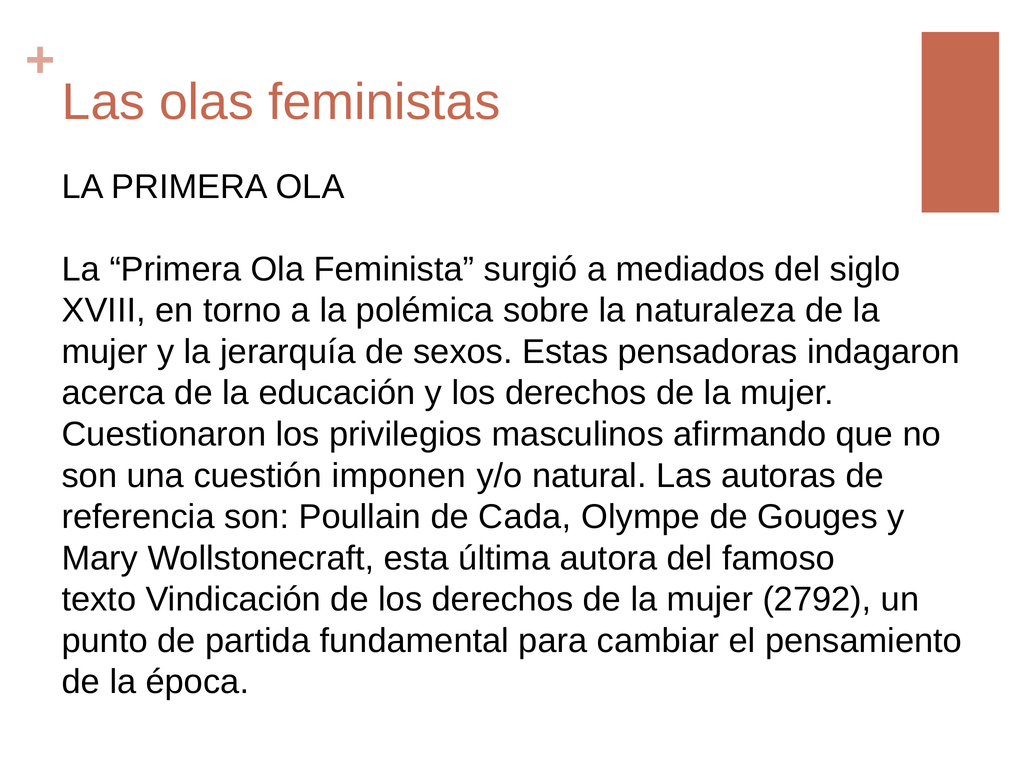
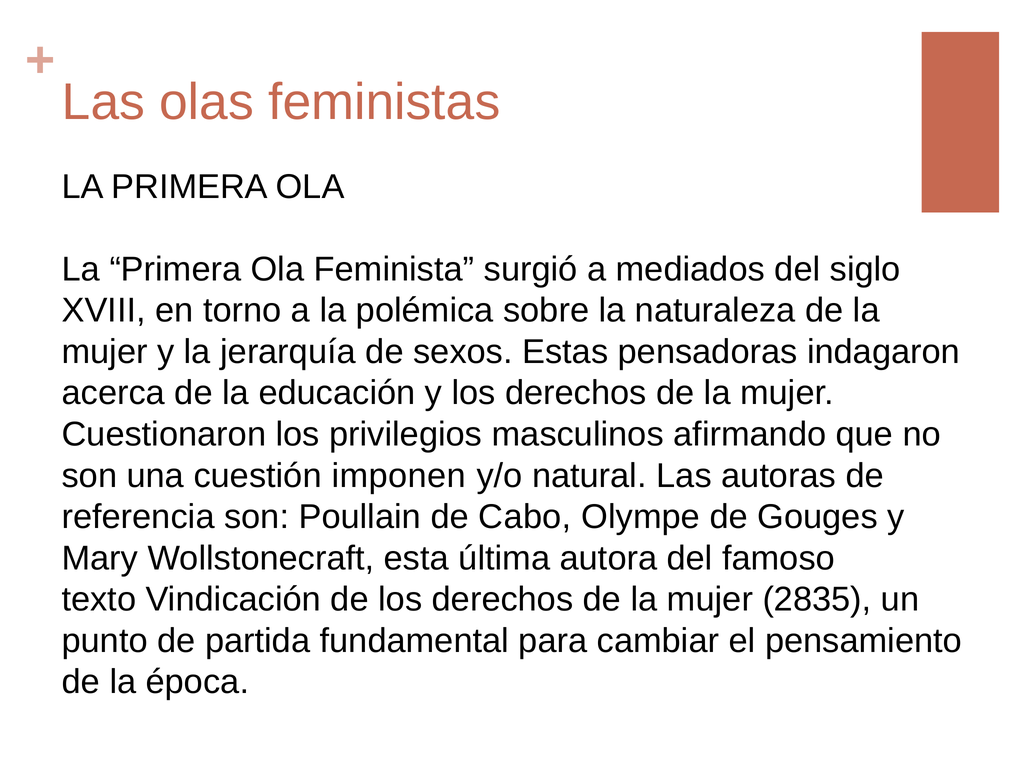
Cada: Cada -> Cabo (525, 517)
2792: 2792 -> 2835 (817, 600)
